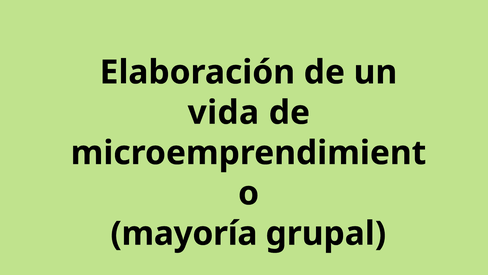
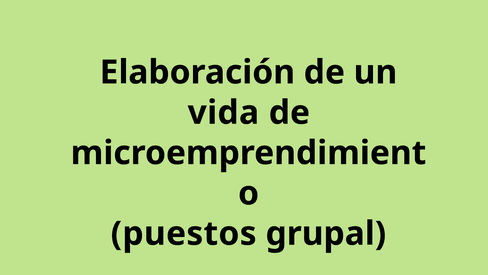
mayoría: mayoría -> puestos (184, 233)
